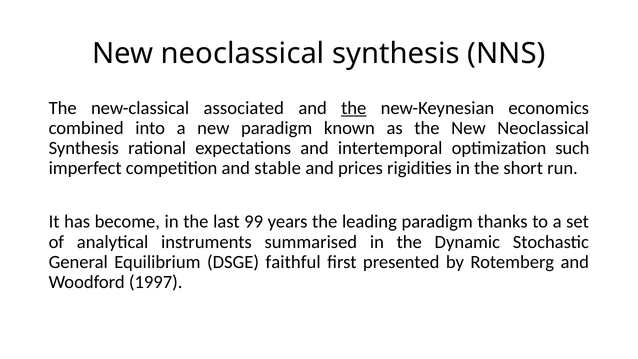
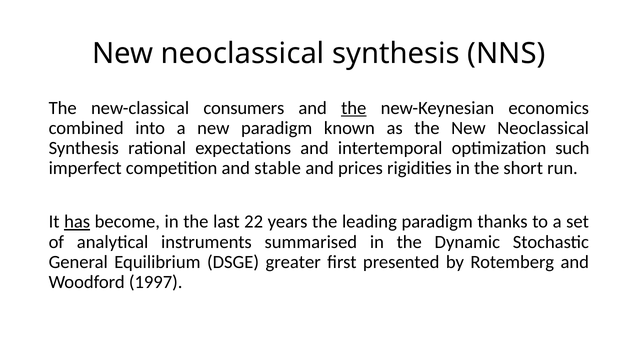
associated: associated -> consumers (244, 108)
has underline: none -> present (77, 222)
99: 99 -> 22 (254, 222)
faithful: faithful -> greater (293, 262)
